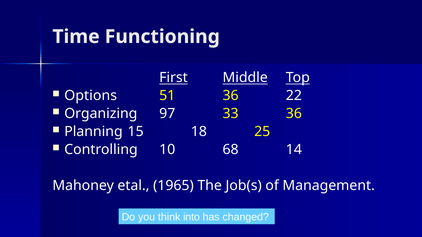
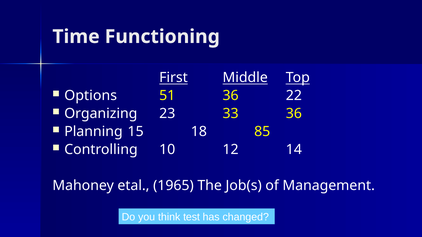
97: 97 -> 23 (167, 114)
25: 25 -> 85 (262, 132)
68: 68 -> 12 (231, 150)
into: into -> test (192, 217)
